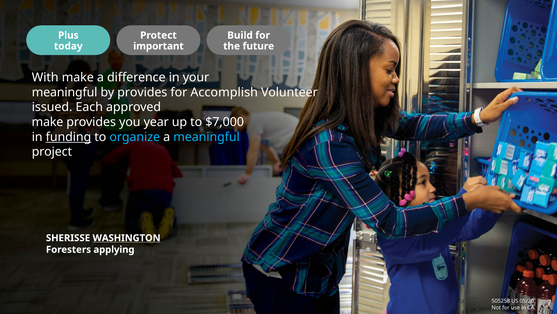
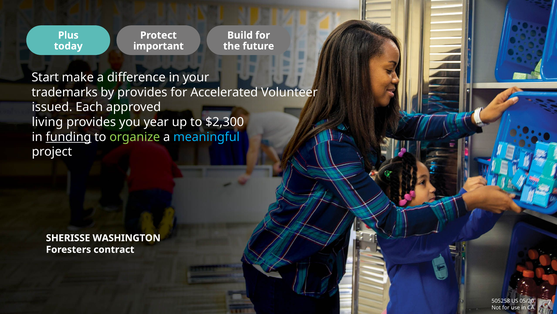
With: With -> Start (45, 77)
meaningful: meaningful -> trademarks (65, 92)
Accomplish: Accomplish -> Accelerated (224, 92)
make: make -> living (47, 122)
$7,000: $7,000 -> $2,300 (225, 122)
organize colour: light blue -> light green (135, 137)
WASHINGTON underline: present -> none (127, 238)
applying: applying -> contract (114, 249)
